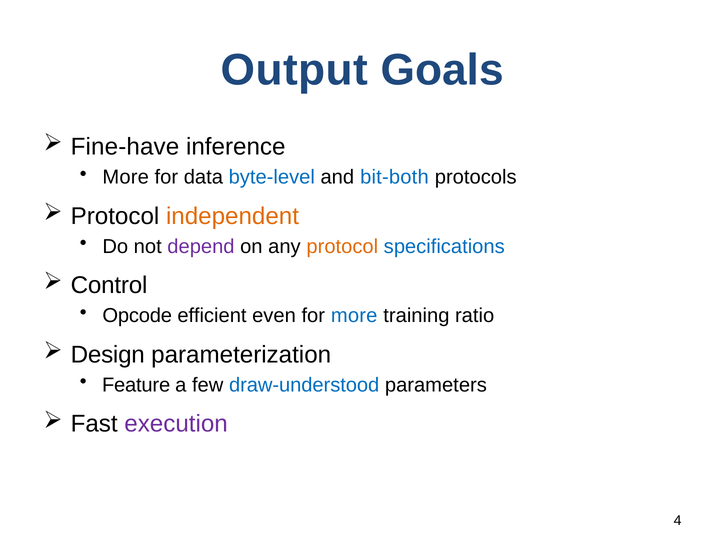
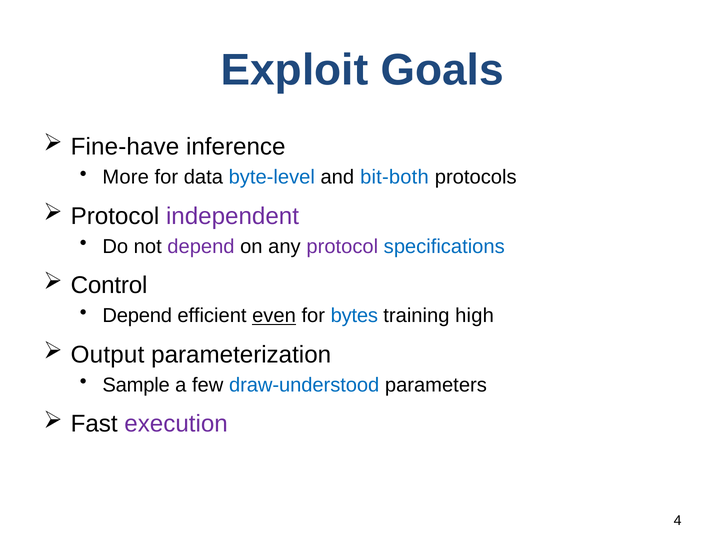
Output: Output -> Exploit (295, 70)
independent colour: orange -> purple (232, 216)
protocol colour: orange -> purple (342, 246)
Opcode: Opcode -> Depend (137, 316)
even underline: none -> present (274, 316)
for more: more -> bytes (354, 316)
ratio: ratio -> high (475, 316)
Design: Design -> Output (108, 355)
Feature: Feature -> Sample (136, 385)
